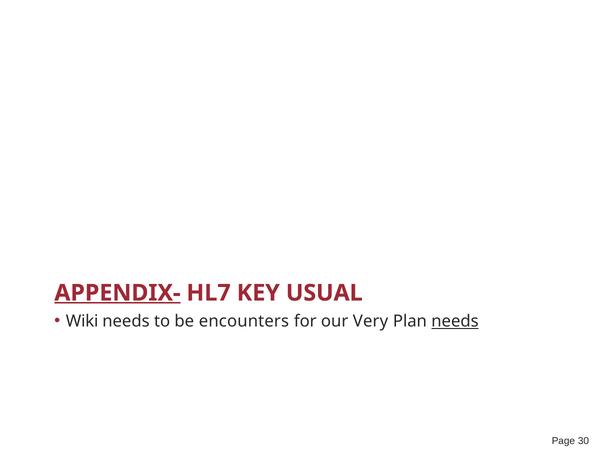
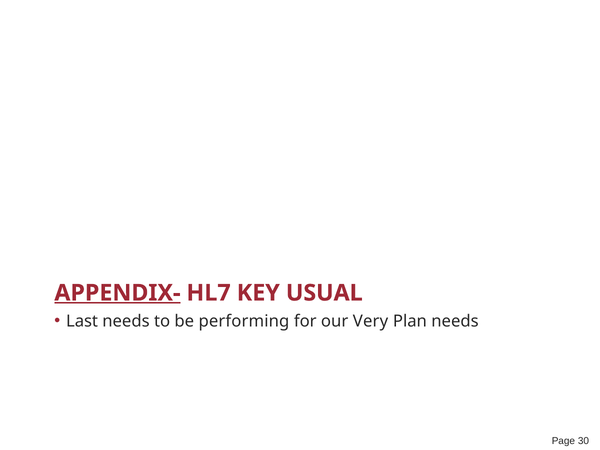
Wiki: Wiki -> Last (82, 321)
encounters: encounters -> performing (244, 321)
needs underline: present -> none (455, 321)
